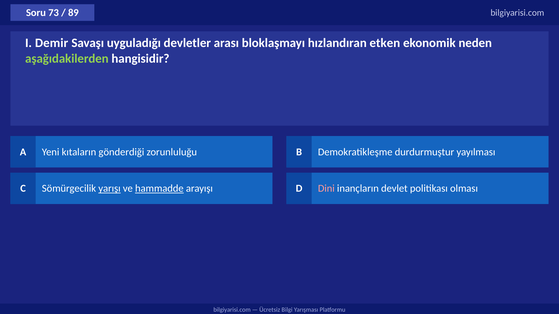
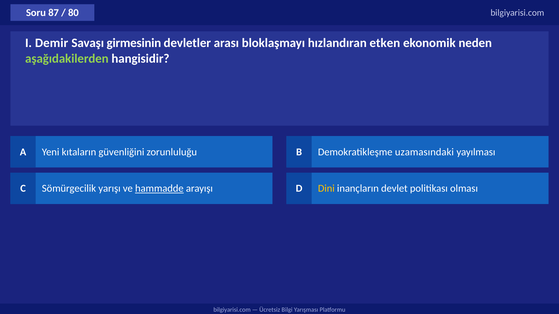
73: 73 -> 87 (54, 13)
89: 89 -> 80 (73, 13)
uyguladığı: uyguladığı -> girmesinin (134, 43)
gönderdiği: gönderdiği -> güvenliğini (121, 152)
durdurmuştur: durdurmuştur -> uzamasındaki (424, 152)
yarışı underline: present -> none (109, 189)
Dini colour: pink -> yellow (326, 189)
